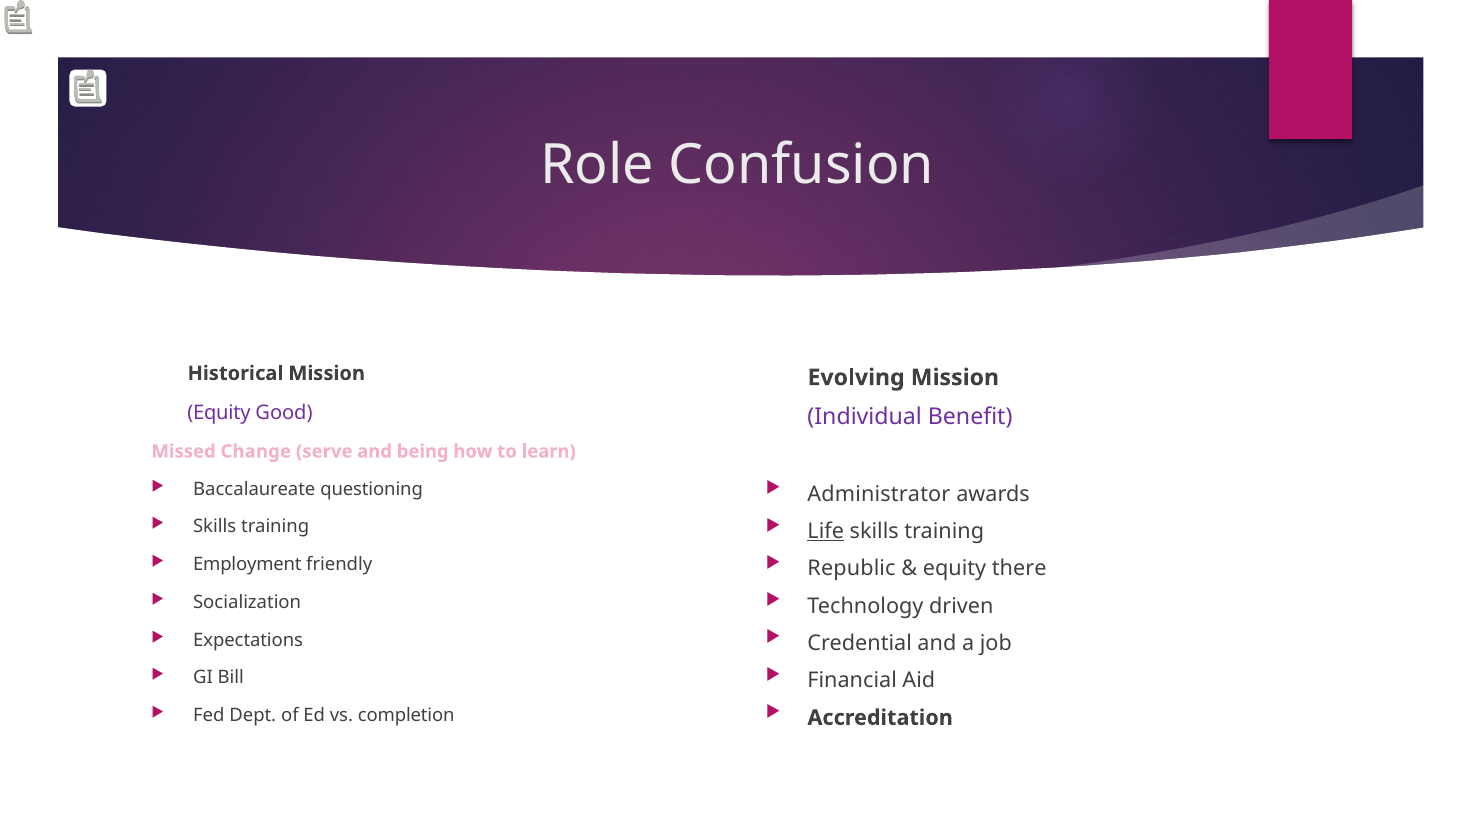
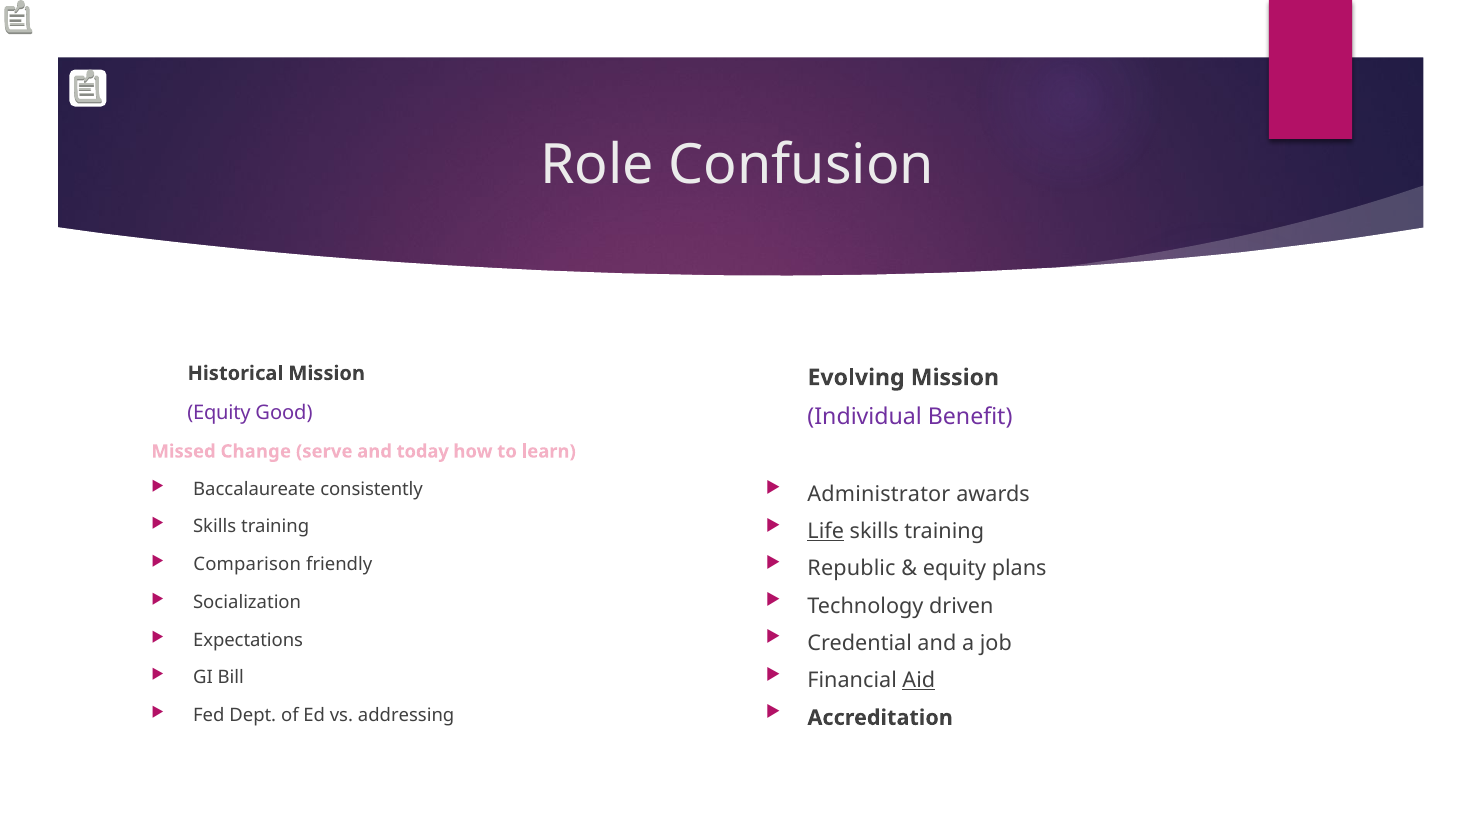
being: being -> today (423, 451)
questioning: questioning -> consistently (372, 489)
Employment: Employment -> Comparison (247, 564)
there: there -> plans (1019, 568)
Aid underline: none -> present (919, 680)
completion: completion -> addressing (406, 715)
